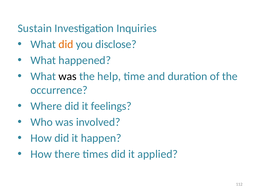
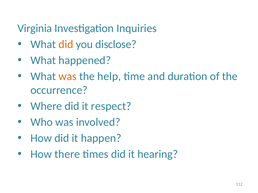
Sustain: Sustain -> Virginia (35, 28)
was colour: black -> orange (68, 77)
feelings: feelings -> respect (111, 106)
applied: applied -> hearing (158, 155)
